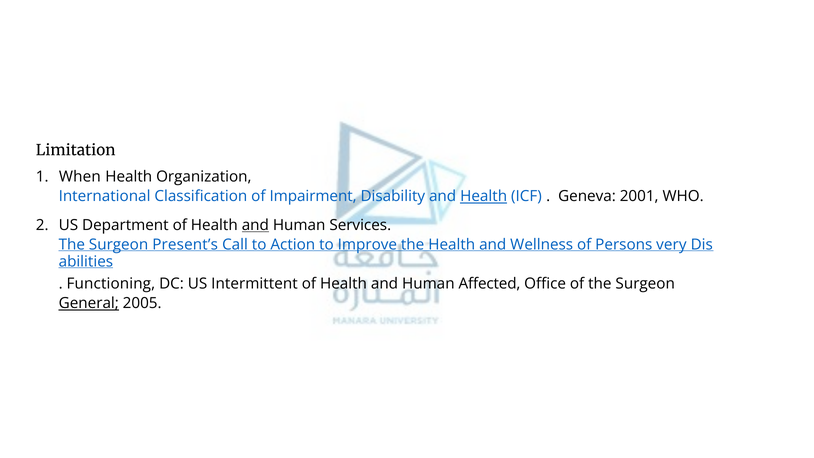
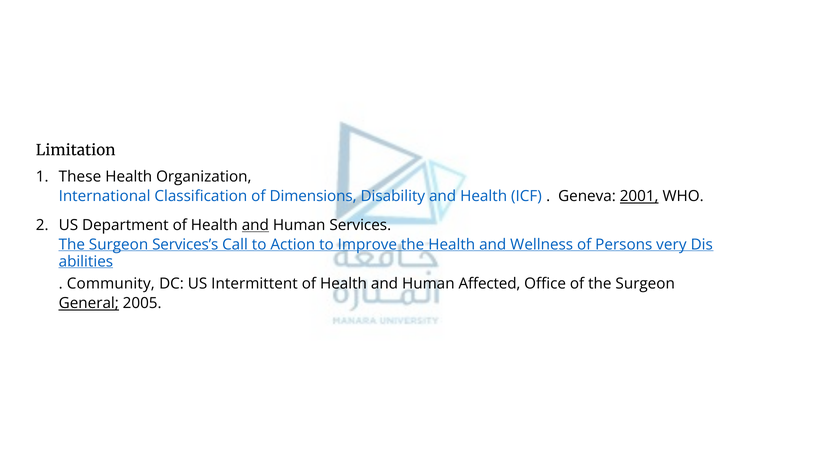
When: When -> These (80, 177)
Impairment: Impairment -> Dimensions (313, 196)
Health underline: present -> none (484, 196)
2001 underline: none -> present (639, 196)
Present’s: Present’s -> Services’s (185, 245)
Functioning: Functioning -> Community (111, 284)
